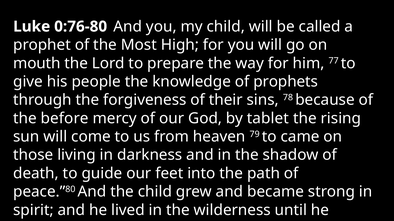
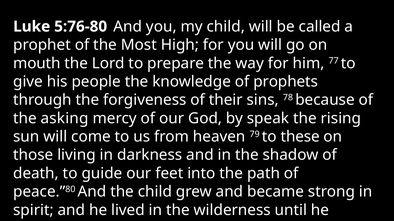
0:76-80: 0:76-80 -> 5:76-80 (81, 27)
before: before -> asking (65, 119)
tablet: tablet -> speak (268, 119)
came: came -> these (300, 137)
